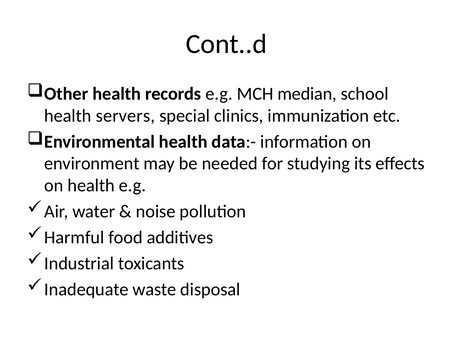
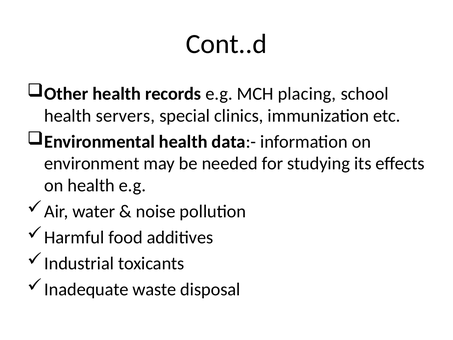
median: median -> placing (307, 94)
